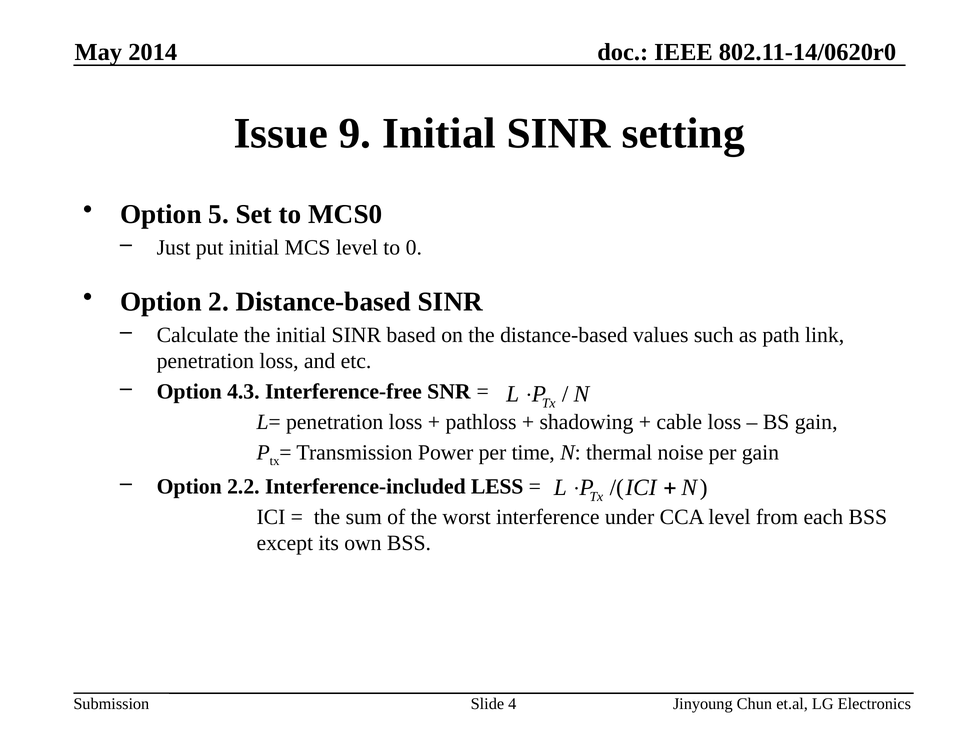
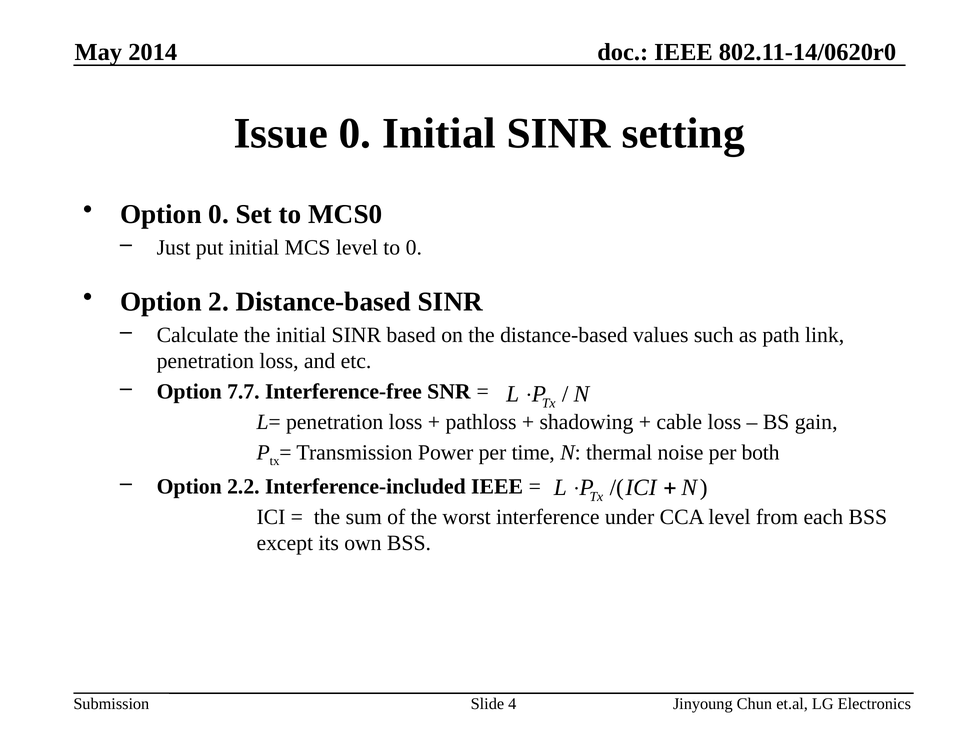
Issue 9: 9 -> 0 (355, 134)
Option 5: 5 -> 0 (219, 214)
4.3: 4.3 -> 7.7 (243, 392)
per gain: gain -> both (761, 453)
Interference-included LESS: LESS -> IEEE (497, 487)
